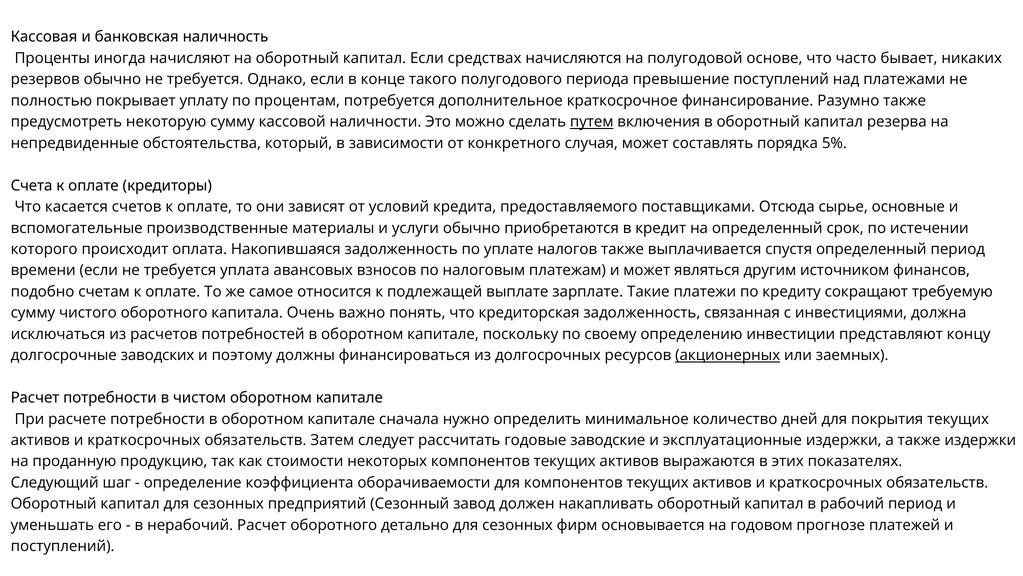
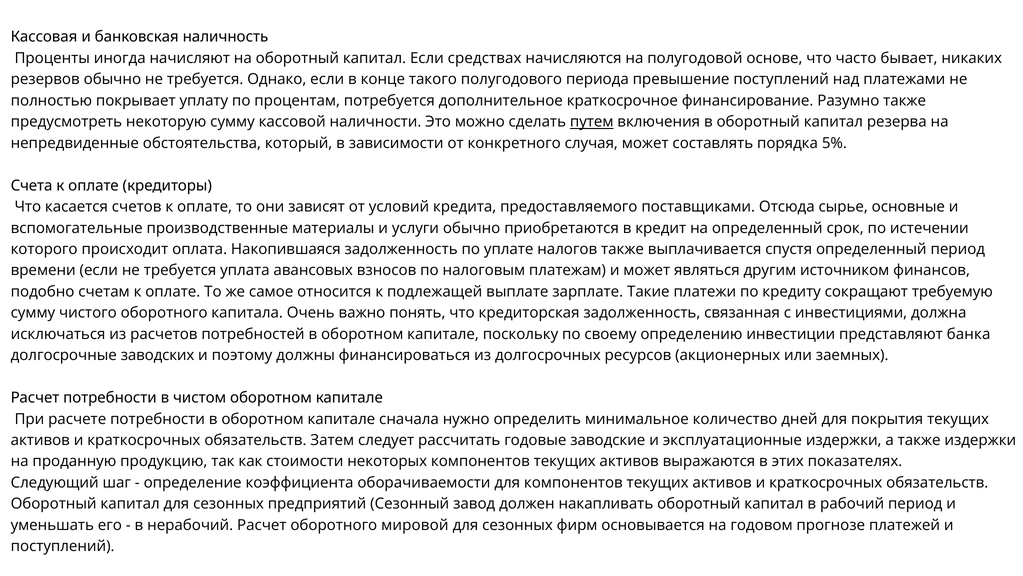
концу: концу -> банка (969, 334)
акционерных underline: present -> none (728, 355)
детально: детально -> мировой (415, 525)
